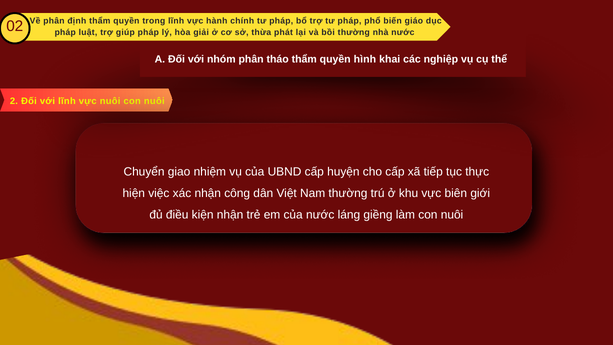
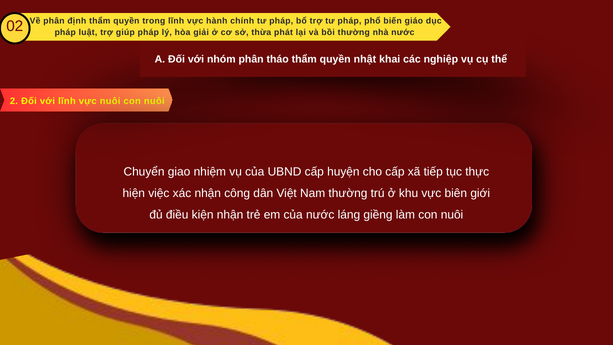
hình: hình -> nhật (365, 59)
